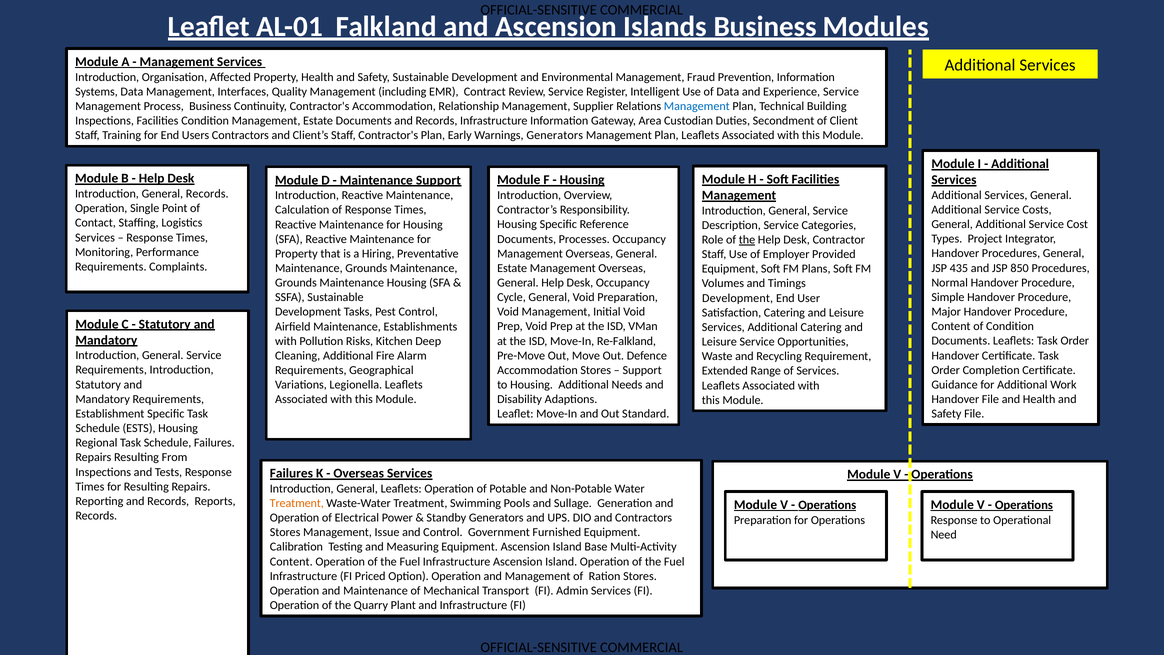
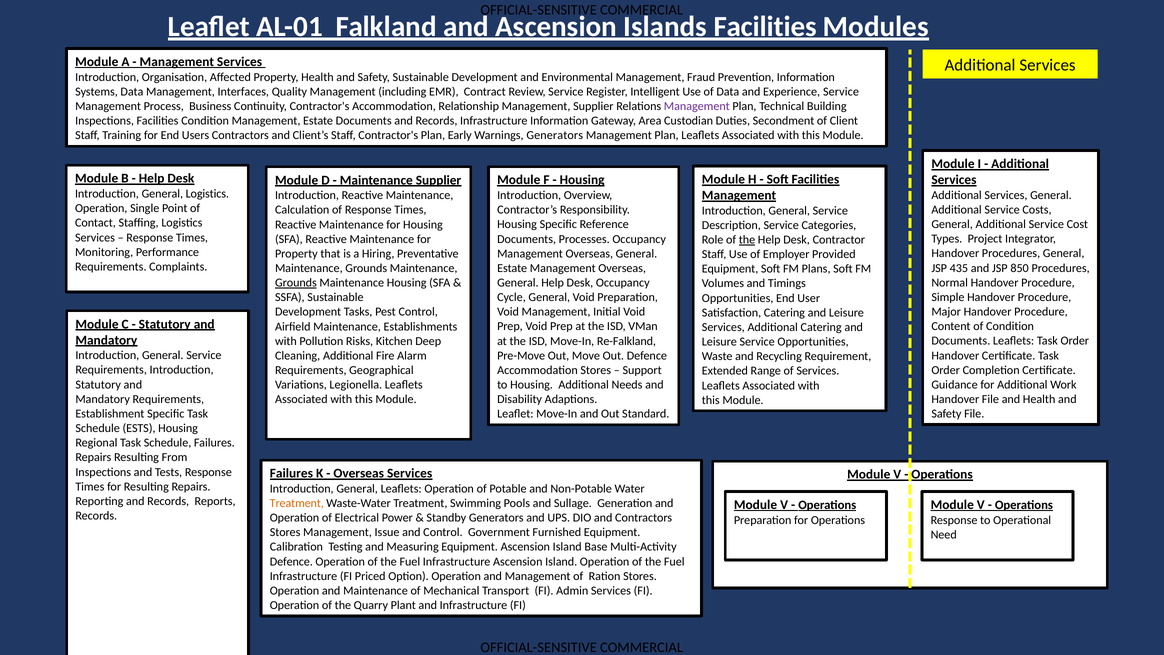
Islands Business: Business -> Facilities (765, 26)
Management colour: blue -> purple (697, 106)
Maintenance Support: Support -> Supplier (439, 180)
General Records: Records -> Logistics (207, 194)
Grounds underline: none -> present (296, 283)
Development: Development -> Opportunities (738, 298)
Content: Content -> Defence (291, 561)
